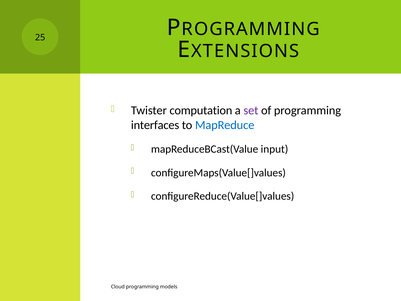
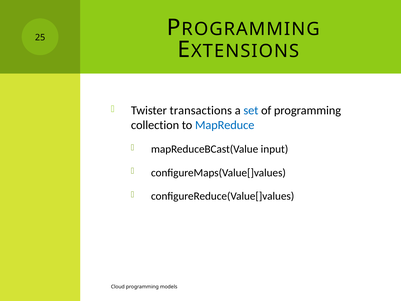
computation: computation -> transactions (201, 110)
set colour: purple -> blue (251, 110)
interfaces: interfaces -> collection (155, 125)
